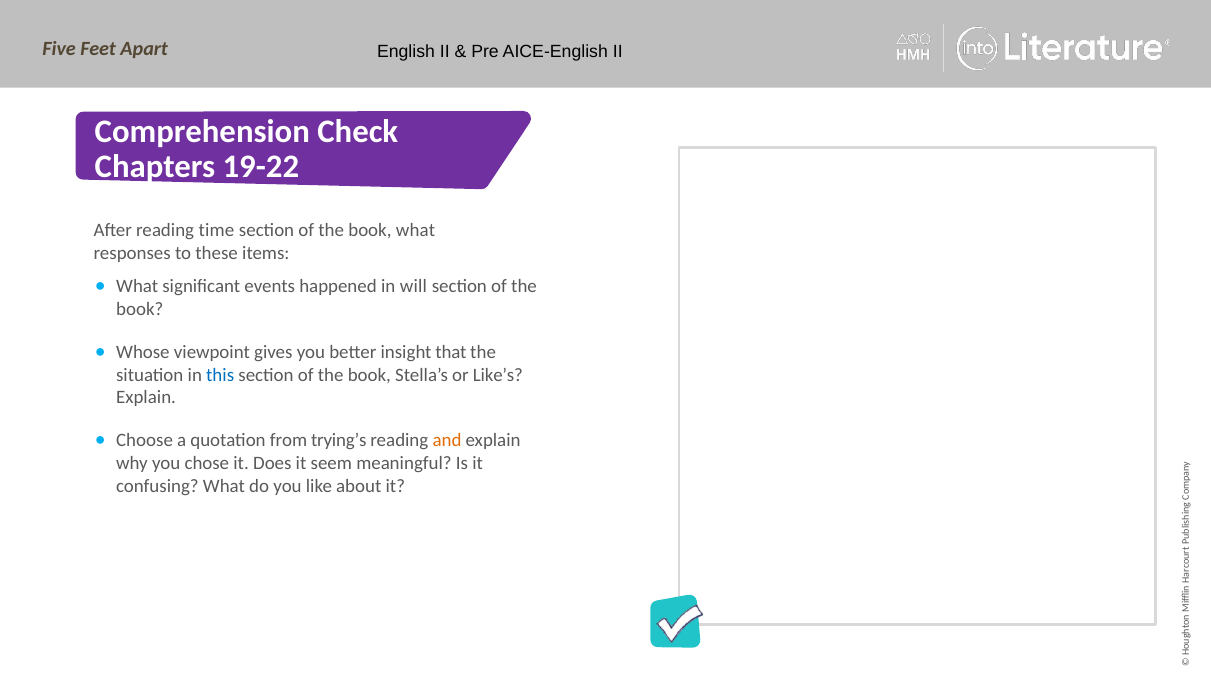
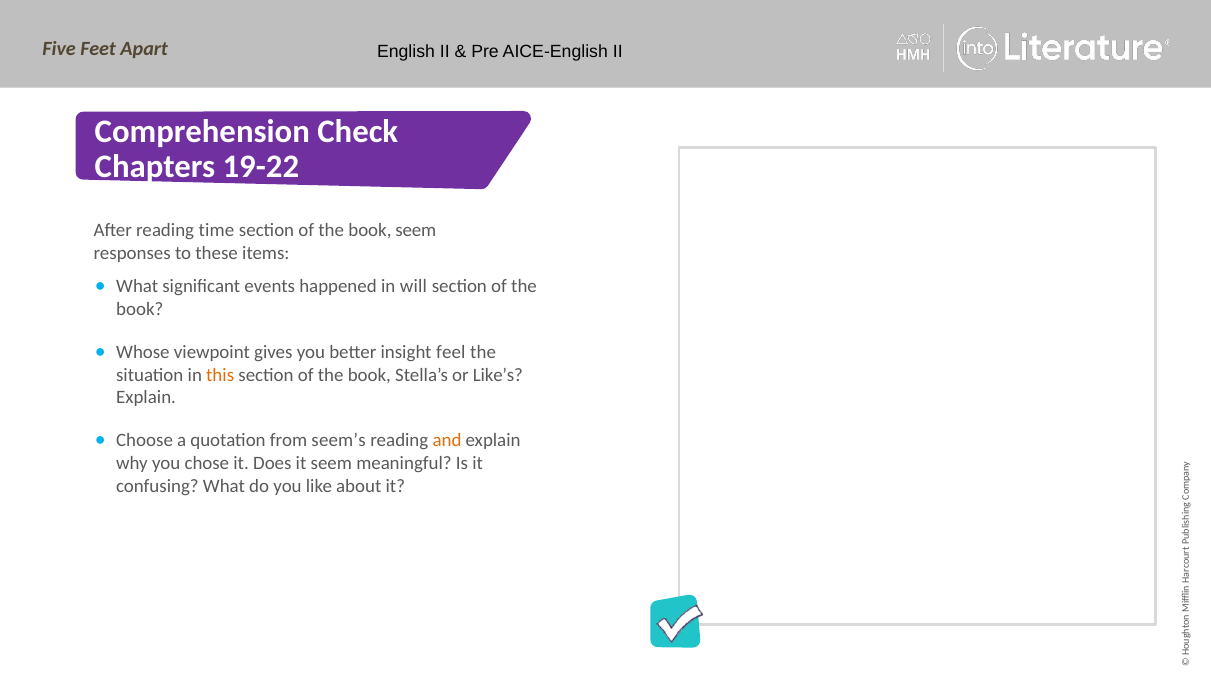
book what: what -> seem (416, 231)
that: that -> feel (451, 352)
this colour: blue -> orange (220, 375)
trying’s: trying’s -> seem’s (339, 441)
